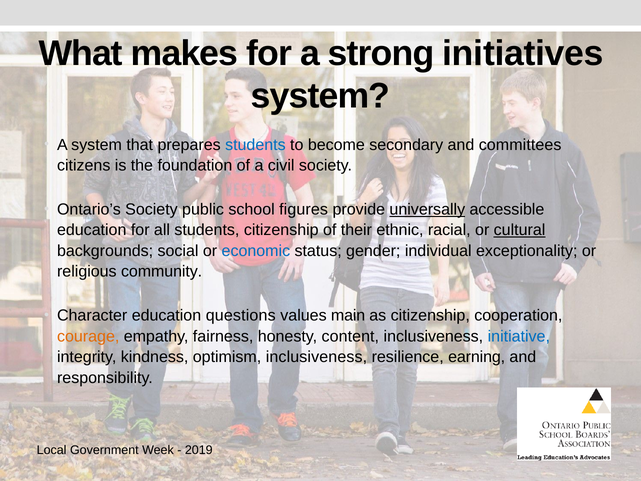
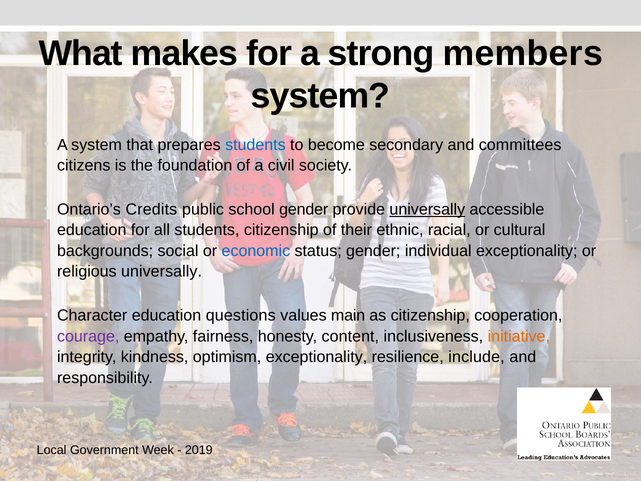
initiatives: initiatives -> members (523, 53)
Ontario’s Society: Society -> Credits (151, 209)
school figures: figures -> gender (304, 209)
cultural underline: present -> none (520, 230)
religious community: community -> universally (162, 272)
courage colour: orange -> purple (88, 336)
initiative colour: blue -> orange (519, 336)
optimism inclusiveness: inclusiveness -> exceptionality (317, 357)
earning: earning -> include (477, 357)
